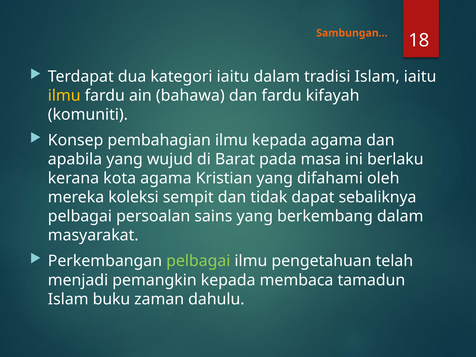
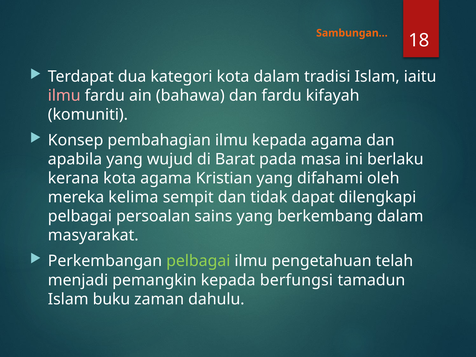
kategori iaitu: iaitu -> kota (233, 76)
ilmu colour: yellow -> pink (64, 96)
koleksi: koleksi -> kelima (133, 197)
sebaliknya: sebaliknya -> dilengkapi (377, 197)
membaca: membaca -> berfungsi (296, 280)
